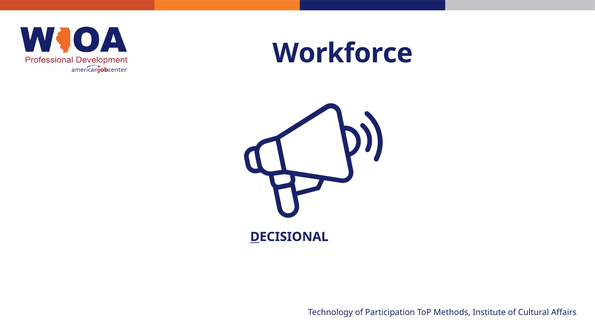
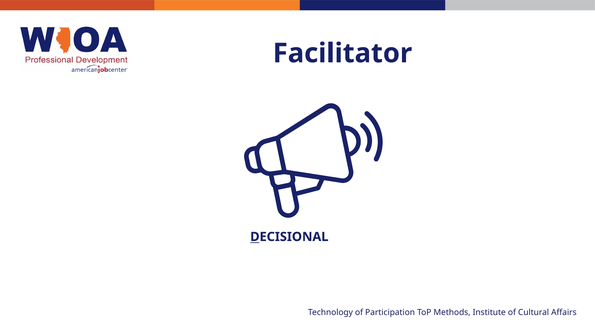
Workforce: Workforce -> Facilitator (342, 53)
